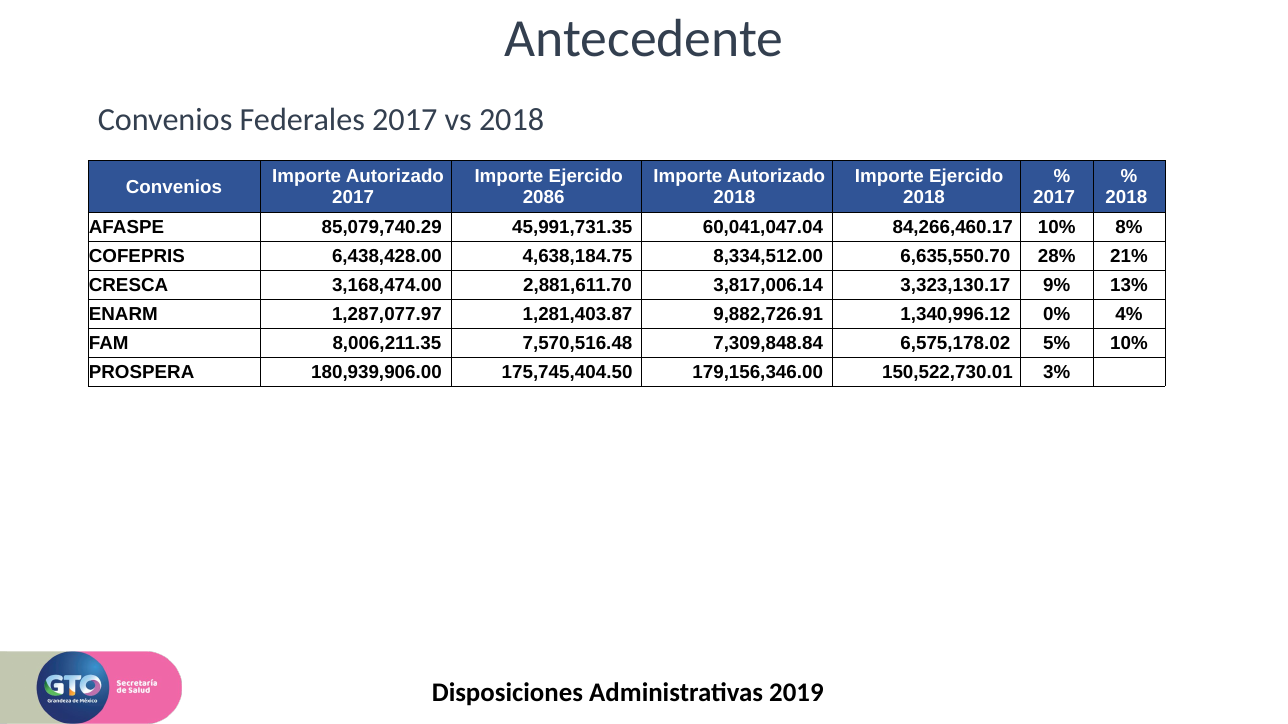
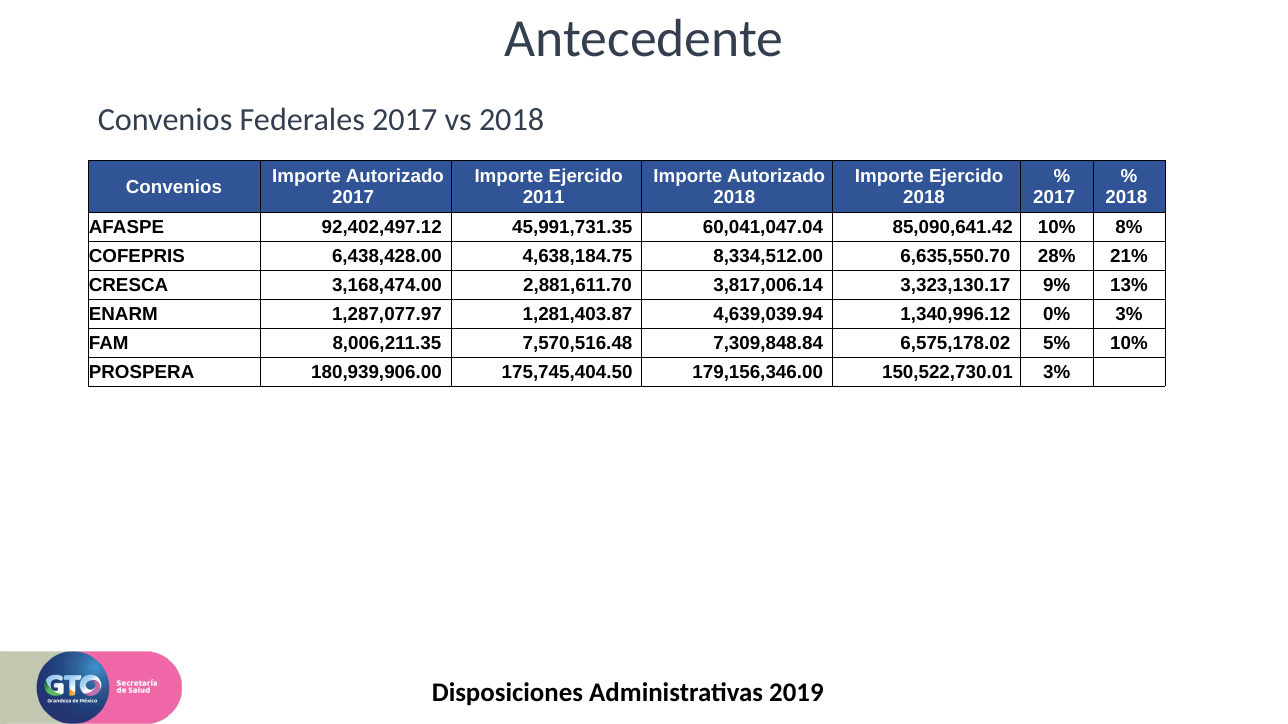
2086: 2086 -> 2011 (544, 198)
85,079,740.29: 85,079,740.29 -> 92,402,497.12 (382, 228)
84,266,460.17: 84,266,460.17 -> 85,090,641.42 (953, 228)
9,882,726.91: 9,882,726.91 -> 4,639,039.94 (768, 314)
0% 4%: 4% -> 3% (1129, 314)
